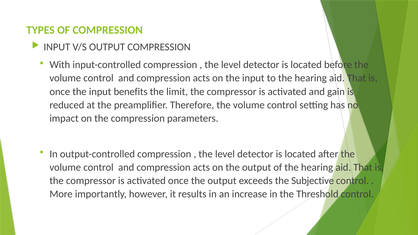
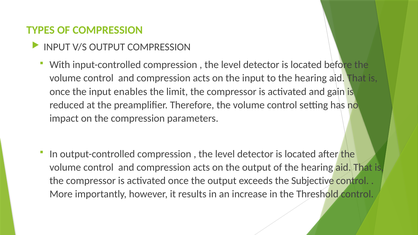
benefits: benefits -> enables (130, 92)
